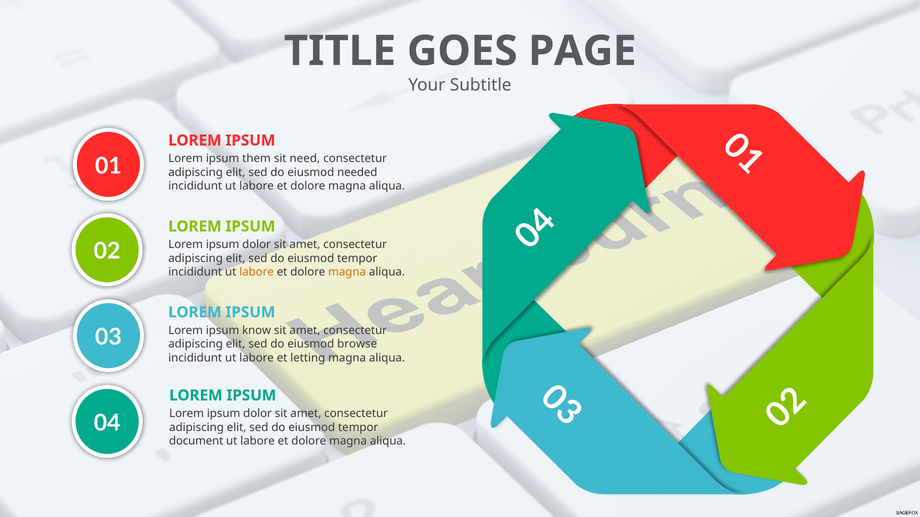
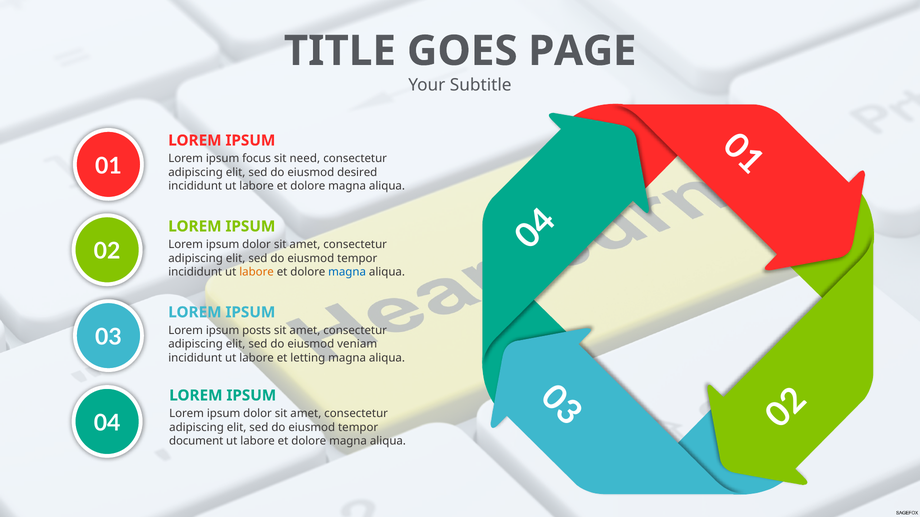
them: them -> focus (257, 159)
needed: needed -> desired (357, 173)
magna colour: orange -> blue (347, 272)
know: know -> posts (257, 331)
browse: browse -> veniam (357, 344)
